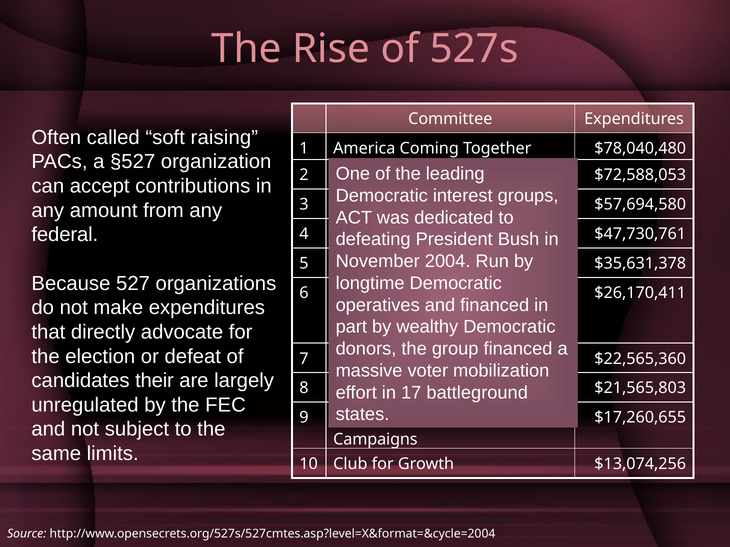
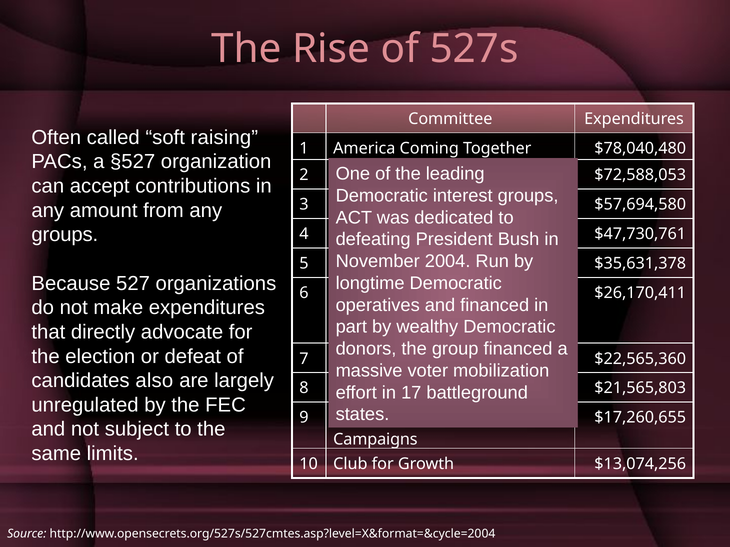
federal: federal -> groups (65, 235)
their: their -> also (154, 381)
